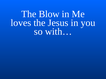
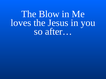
with…: with… -> after… (59, 32)
